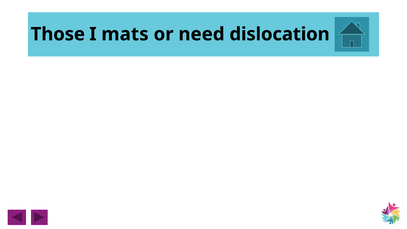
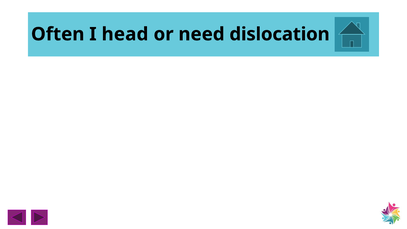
Those: Those -> Often (58, 34)
mats: mats -> head (125, 34)
